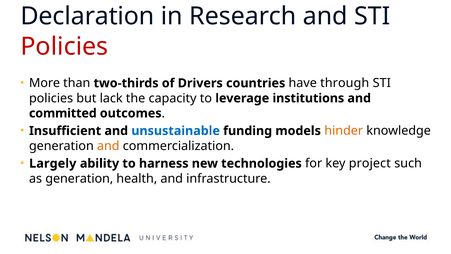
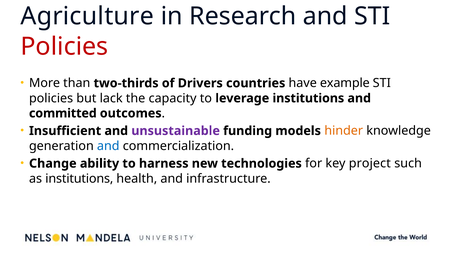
Declaration: Declaration -> Agriculture (87, 16)
through: through -> example (345, 83)
unsustainable colour: blue -> purple (176, 131)
and colour: orange -> blue (108, 146)
Largely: Largely -> Change (53, 163)
as generation: generation -> institutions (79, 178)
